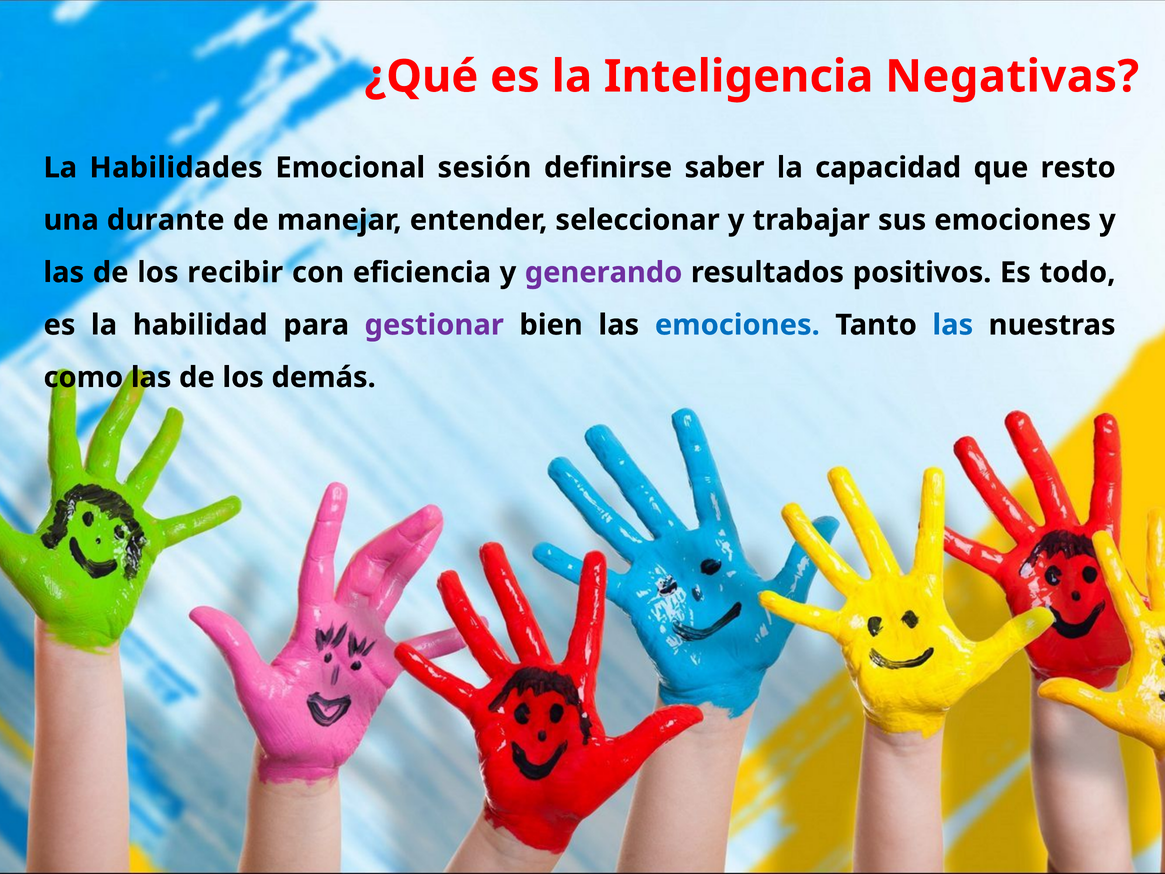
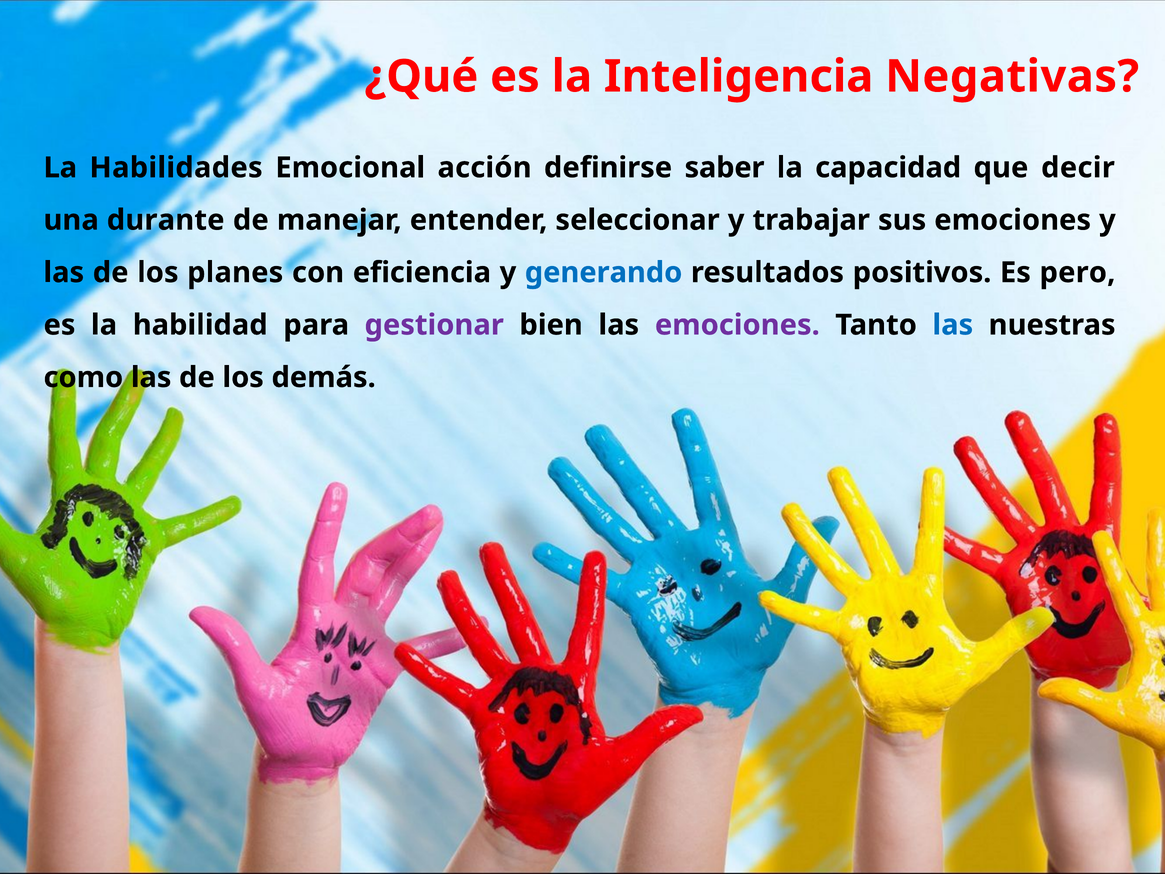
sesión: sesión -> acción (485, 168)
resto: resto -> decir (1078, 168)
recibir: recibir -> planes (235, 272)
generando colour: purple -> blue (604, 272)
todo: todo -> pero (1077, 272)
emociones colour: blue -> purple (737, 325)
